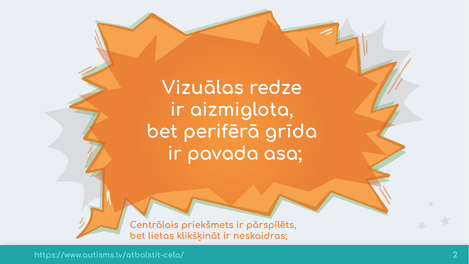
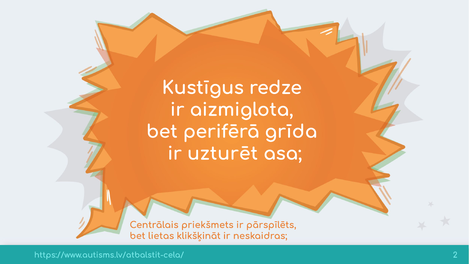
Vizuālas: Vizuālas -> Kustīgus (203, 88)
pavada: pavada -> uzturēt (223, 154)
